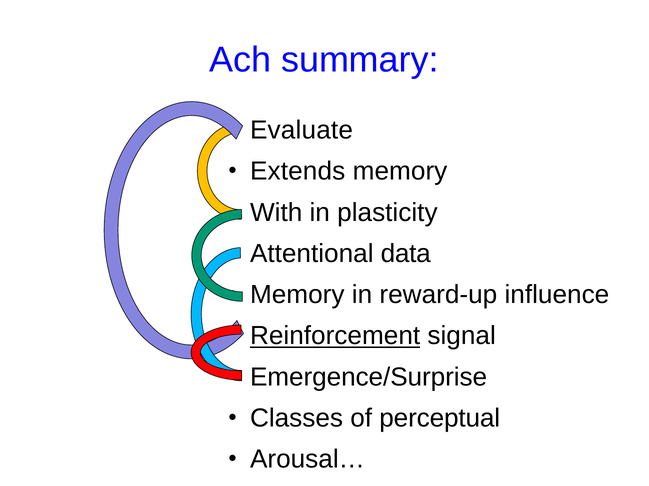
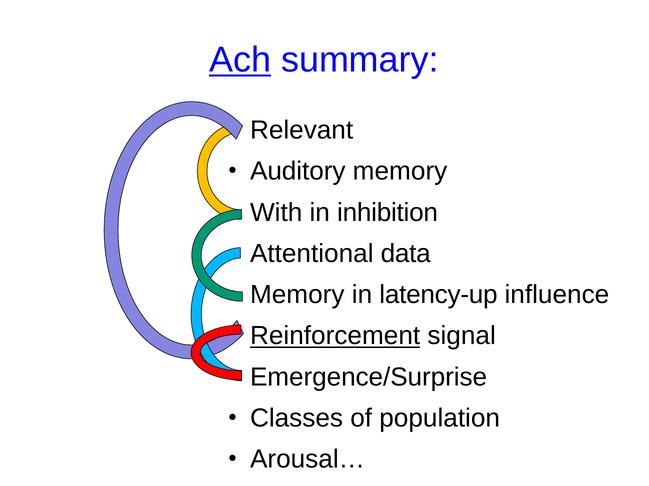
Ach underline: none -> present (240, 60)
Evaluate: Evaluate -> Relevant (302, 130)
Extends: Extends -> Auditory (298, 172)
plasticity: plasticity -> inhibition (388, 213)
reward-up: reward-up -> latency-up (439, 295)
perceptual: perceptual -> population (440, 419)
